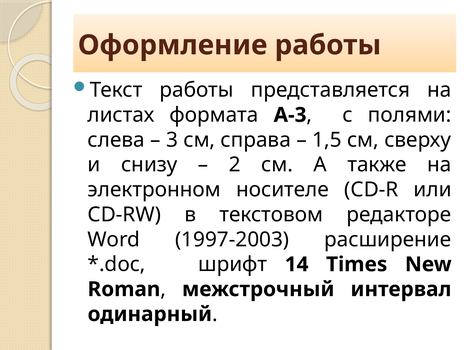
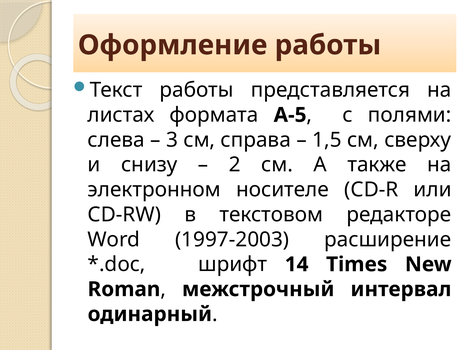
А-3: А-3 -> А-5 (290, 115)
